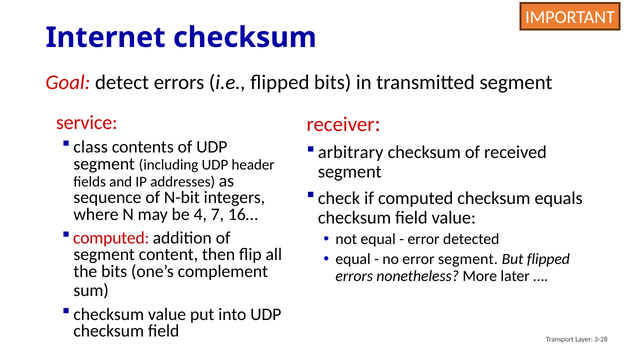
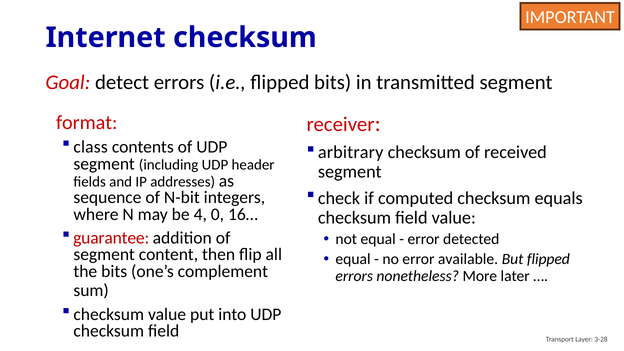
service: service -> format (87, 123)
7: 7 -> 0 (217, 214)
computed: computed -> guarantee (111, 238)
error segment: segment -> available (468, 259)
